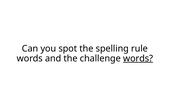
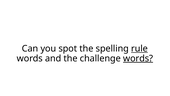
rule underline: none -> present (139, 48)
